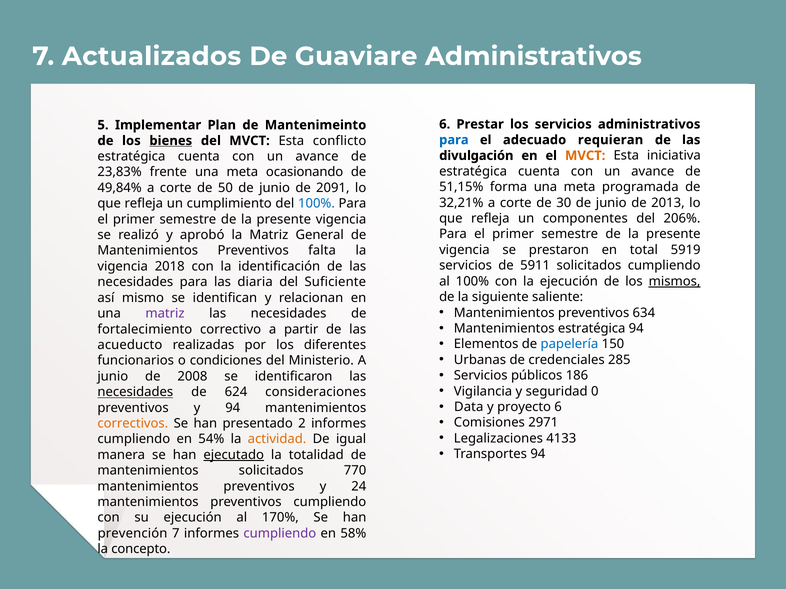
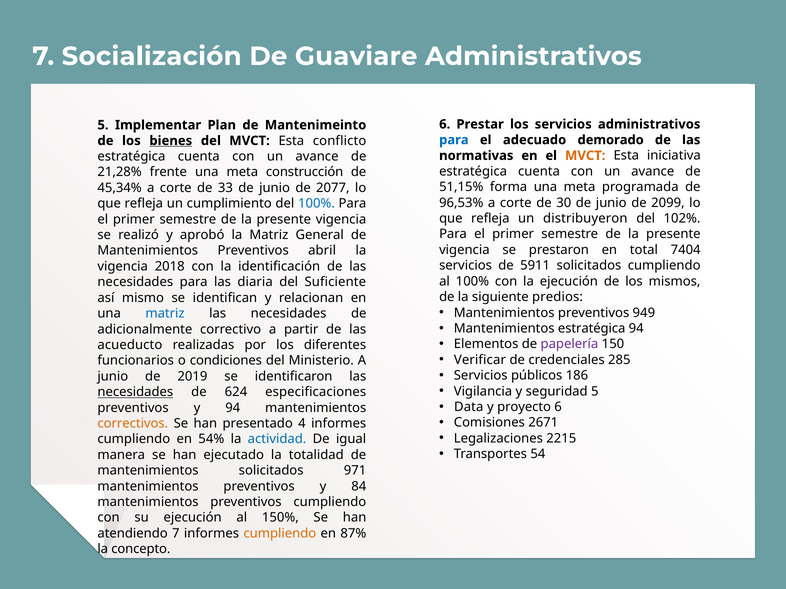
Actualizados: Actualizados -> Socialización (152, 56)
requieran: requieran -> demorado (611, 140)
divulgación: divulgación -> normativas (476, 156)
23,83%: 23,83% -> 21,28% (120, 172)
ocasionando: ocasionando -> construcción (305, 172)
49,84%: 49,84% -> 45,34% (120, 188)
50: 50 -> 33 (225, 188)
2091: 2091 -> 2077 (333, 188)
32,21%: 32,21% -> 96,53% (461, 203)
2013: 2013 -> 2099 (668, 203)
componentes: componentes -> distribuyeron (585, 219)
206%: 206% -> 102% (682, 219)
5919: 5919 -> 7404 (686, 250)
falta: falta -> abril (322, 251)
mismos underline: present -> none (675, 282)
saliente: saliente -> predios (558, 297)
634: 634 -> 949 (644, 313)
matriz colour: purple -> blue (165, 314)
fortalecimiento: fortalecimiento -> adicionalmente (145, 329)
papelería colour: blue -> purple (569, 344)
Urbanas: Urbanas -> Verificar (480, 360)
2008: 2008 -> 2019 (192, 377)
seguridad 0: 0 -> 5 (595, 392)
consideraciones: consideraciones -> especificaciones (316, 392)
2971: 2971 -> 2671 (543, 423)
2: 2 -> 4 (302, 424)
4133: 4133 -> 2215 (561, 439)
actividad colour: orange -> blue (277, 440)
Transportes 94: 94 -> 54 (538, 454)
ejecutado underline: present -> none (234, 455)
770: 770 -> 971 (355, 471)
24: 24 -> 84 (359, 487)
170%: 170% -> 150% (280, 518)
prevención: prevención -> atendiendo (133, 534)
cumpliendo colour: purple -> orange (280, 534)
58%: 58% -> 87% (353, 534)
